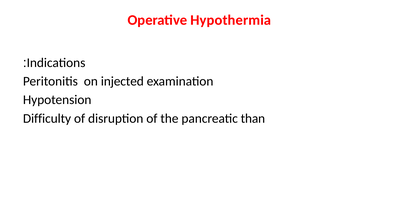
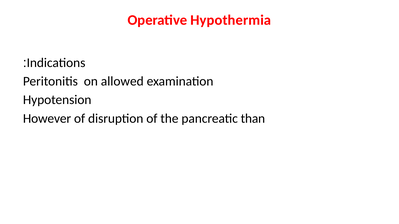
injected: injected -> allowed (122, 81)
Difficulty: Difficulty -> However (47, 119)
